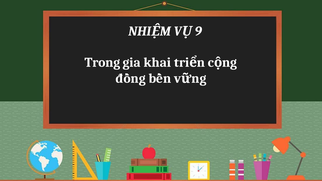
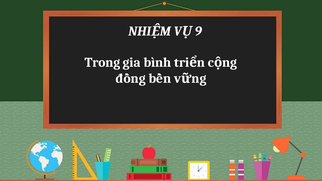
khai: khai -> bình (157, 62)
